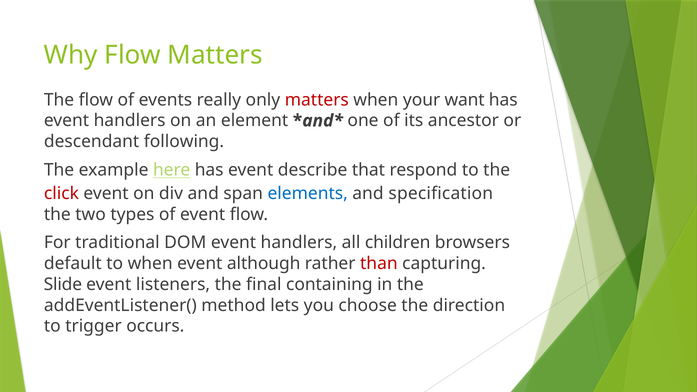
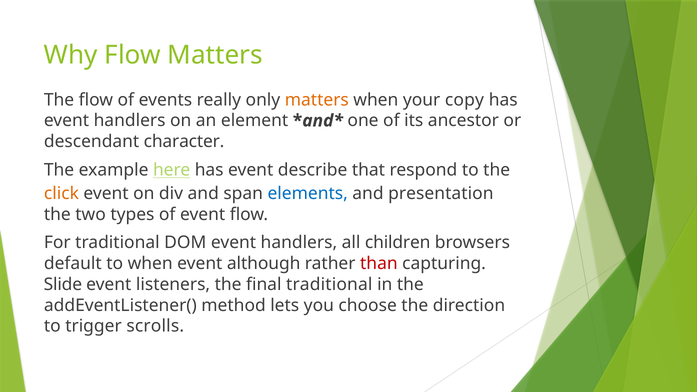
matters colour: red -> orange (317, 100)
want: want -> copy (464, 100)
following: following -> character (184, 142)
click colour: red -> orange (61, 194)
specification: specification -> presentation (441, 194)
final containing: containing -> traditional (329, 284)
occurs: occurs -> scrolls (155, 326)
